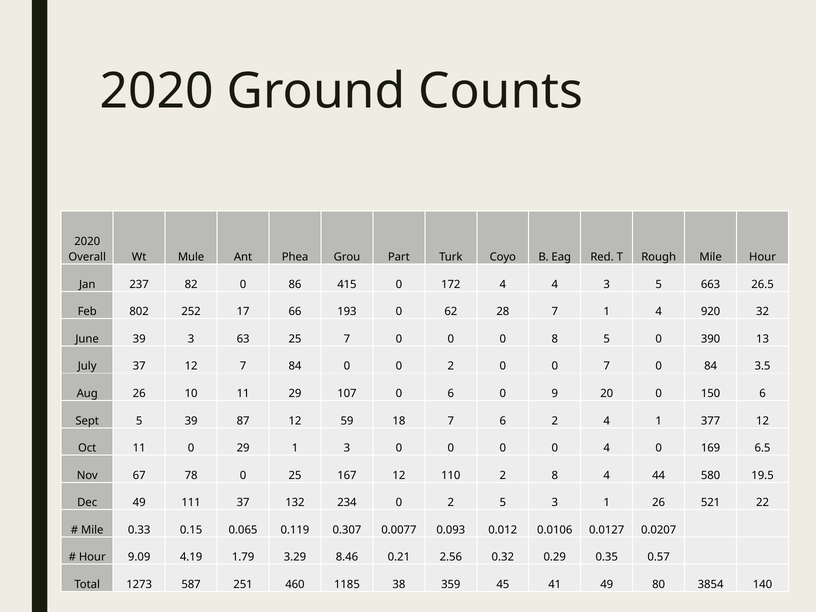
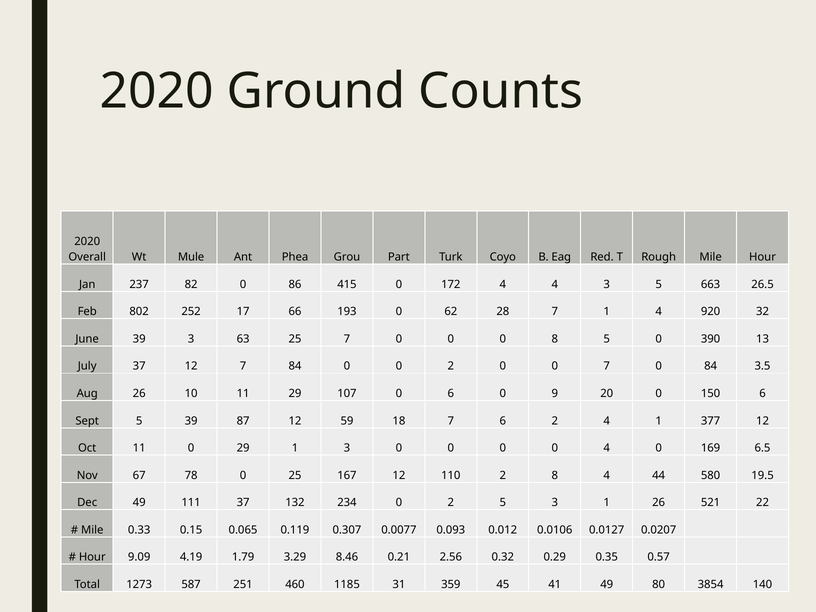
38: 38 -> 31 (399, 584)
